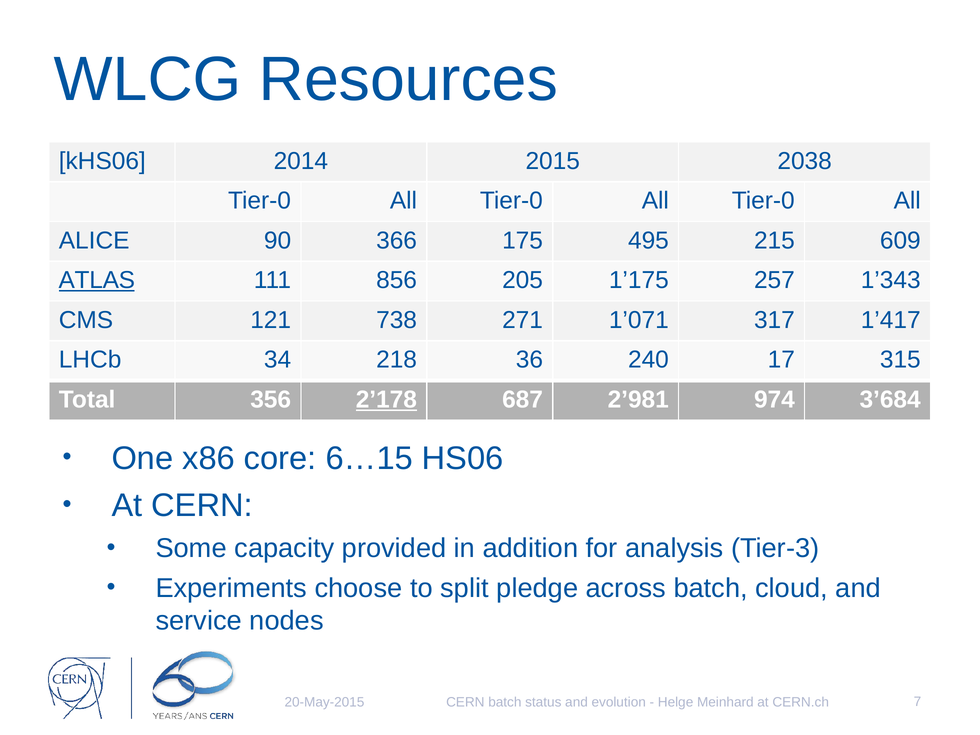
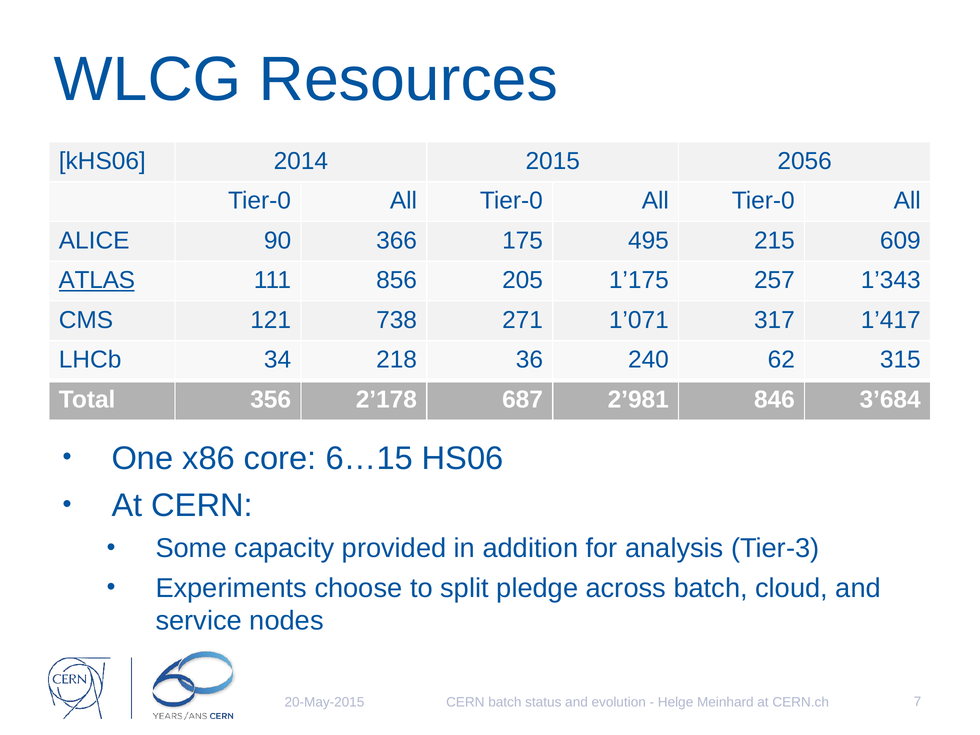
2038: 2038 -> 2056 (805, 161)
17: 17 -> 62 (781, 360)
2’178 underline: present -> none (386, 400)
974: 974 -> 846 (774, 400)
